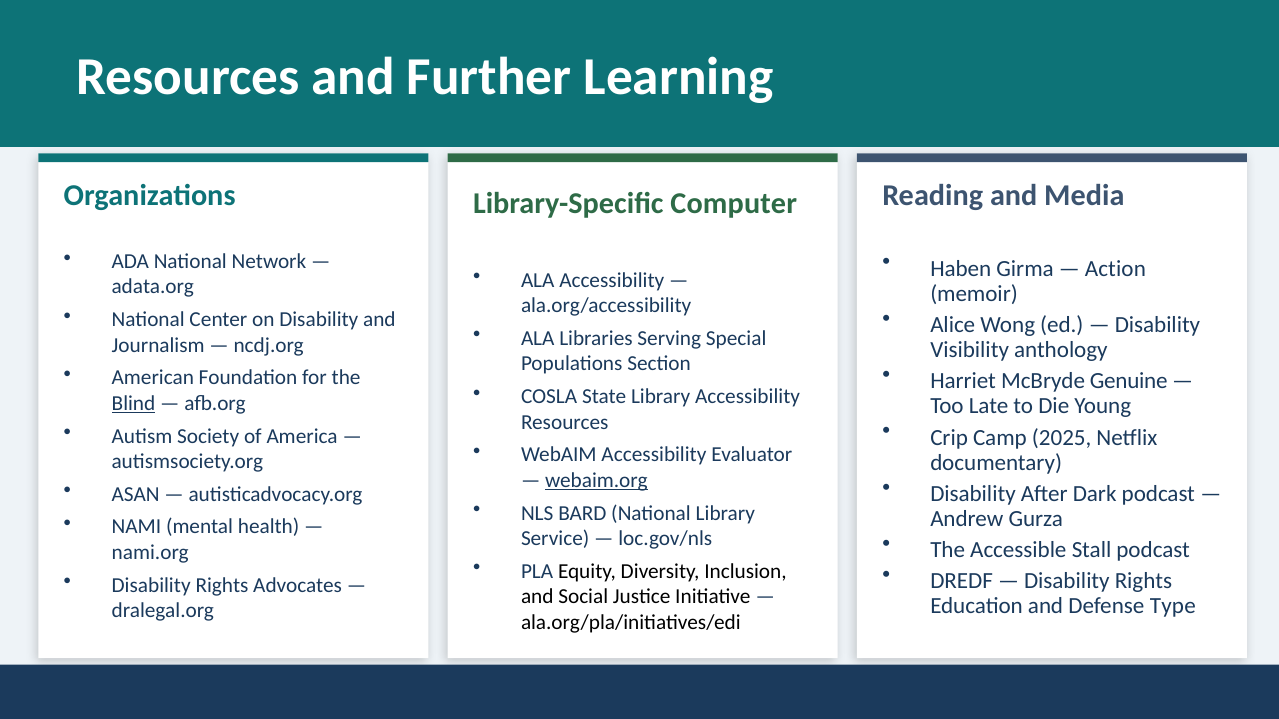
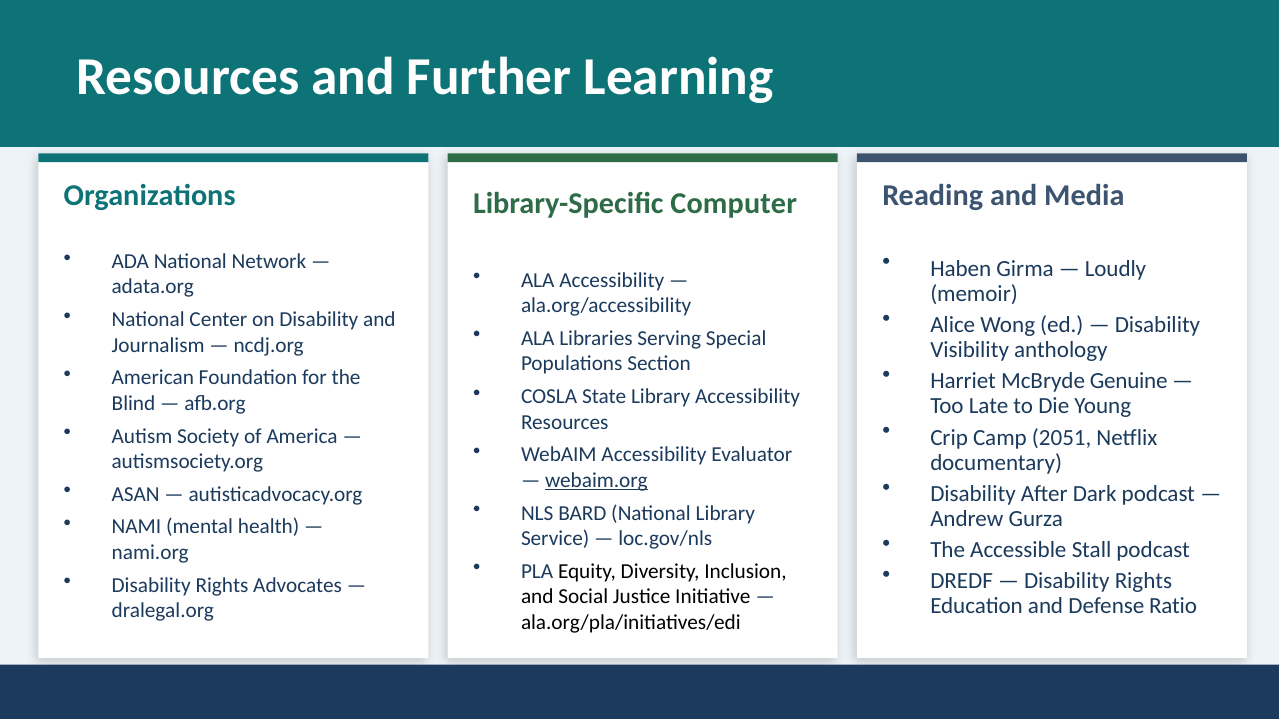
Action: Action -> Loudly (1115, 269)
Blind underline: present -> none (134, 404)
2025: 2025 -> 2051 (1062, 438)
Type: Type -> Ratio (1173, 607)
